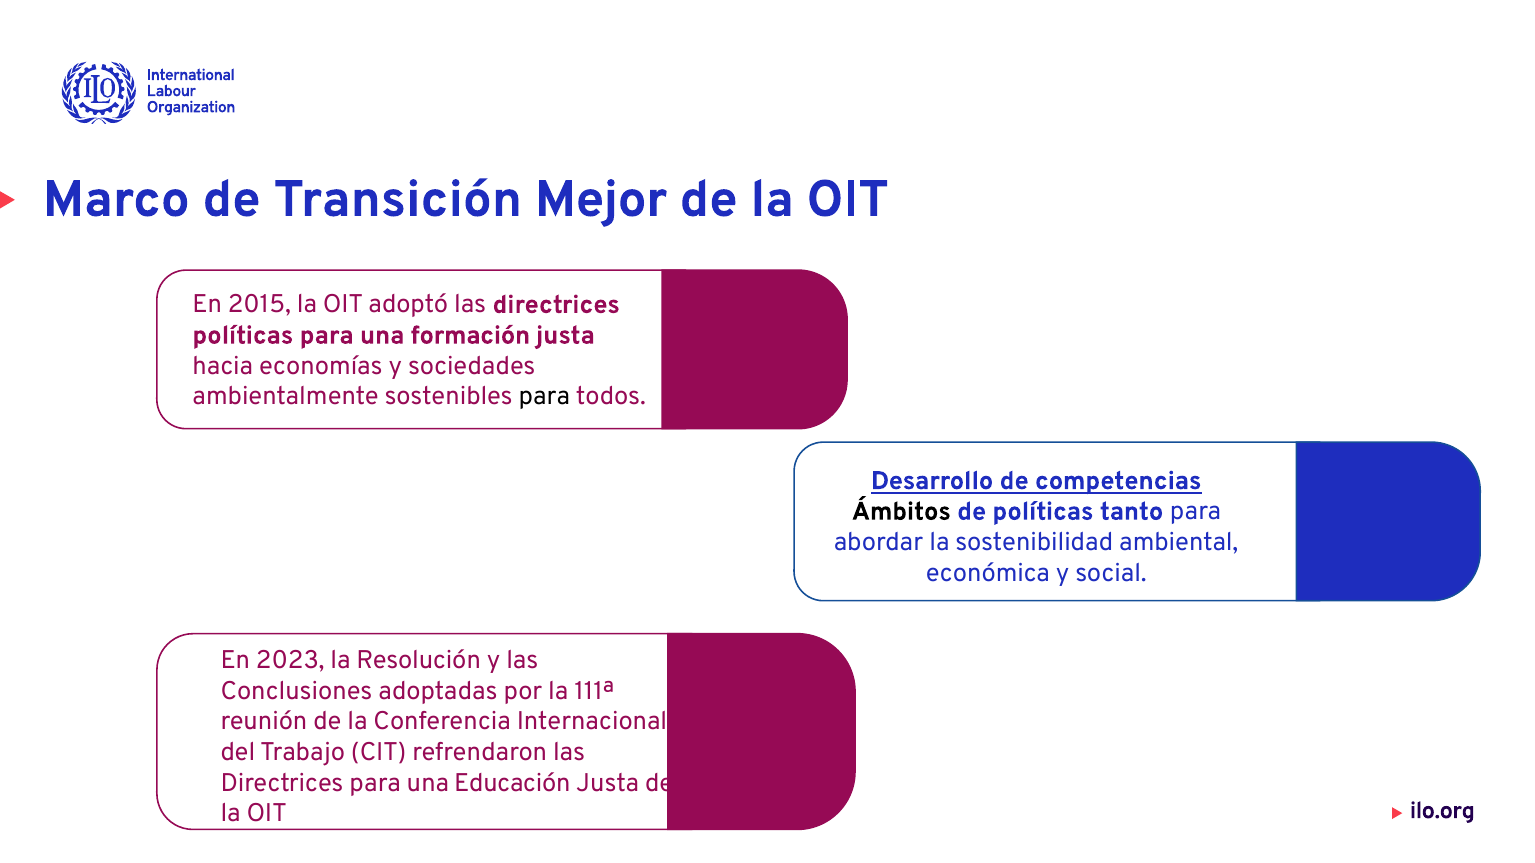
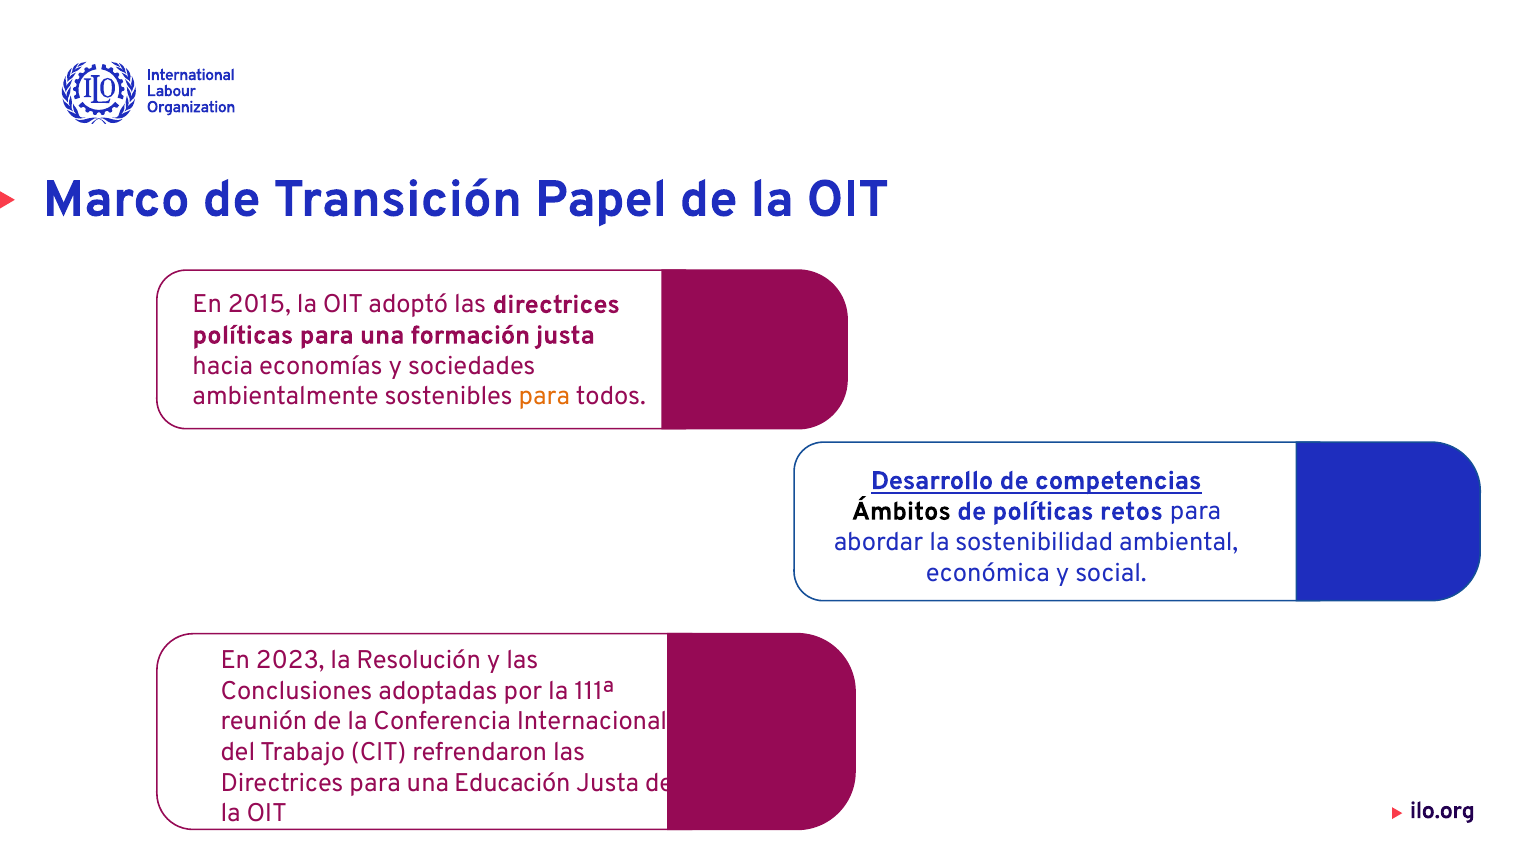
Mejor: Mejor -> Papel (601, 199)
para colour: black -> orange (544, 397)
tanto: tanto -> retos (1131, 512)
